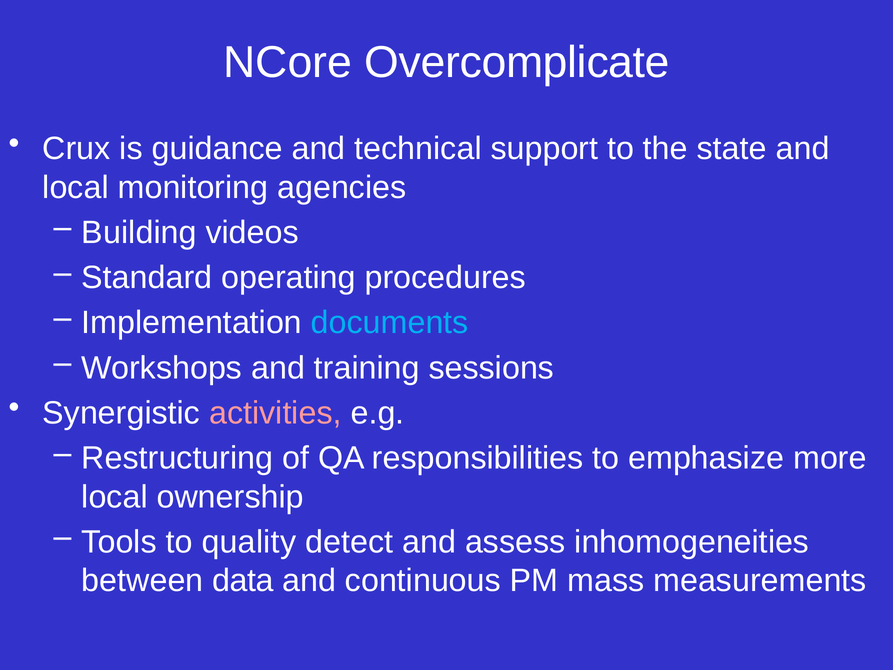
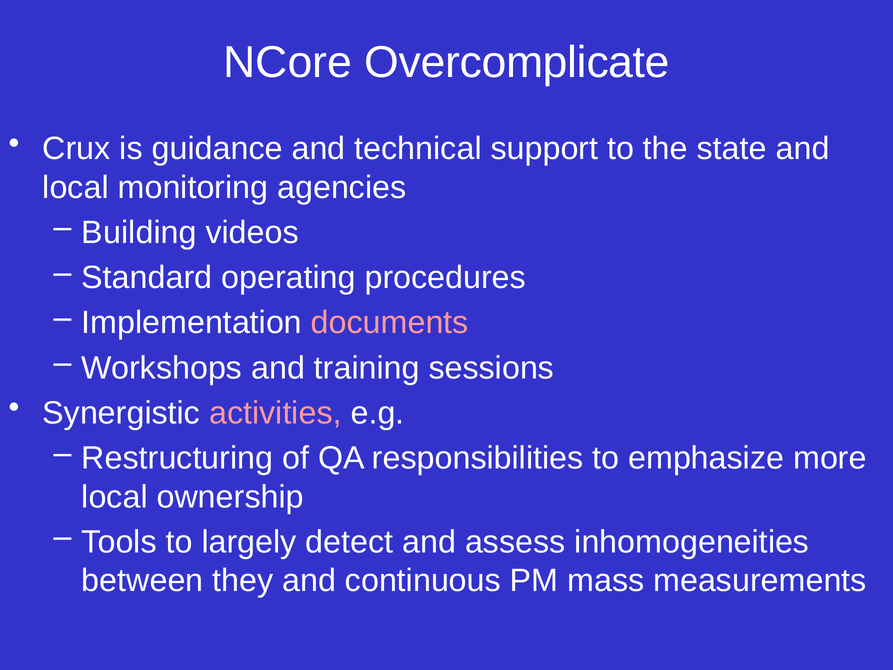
documents colour: light blue -> pink (390, 323)
quality: quality -> largely (249, 542)
data: data -> they (243, 580)
